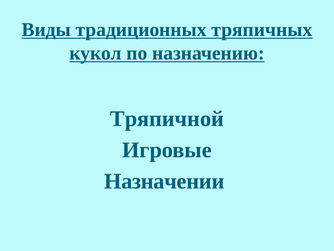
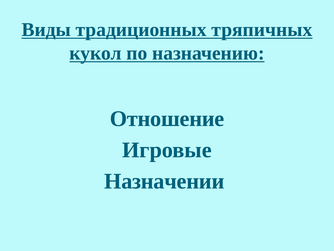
Тряпичной: Тряпичной -> Отношение (167, 119)
